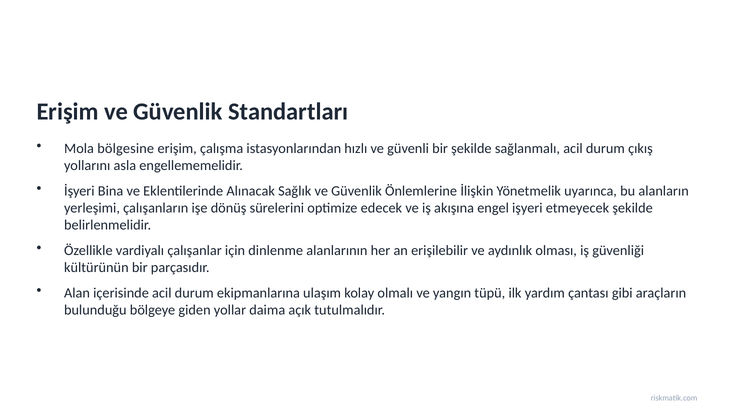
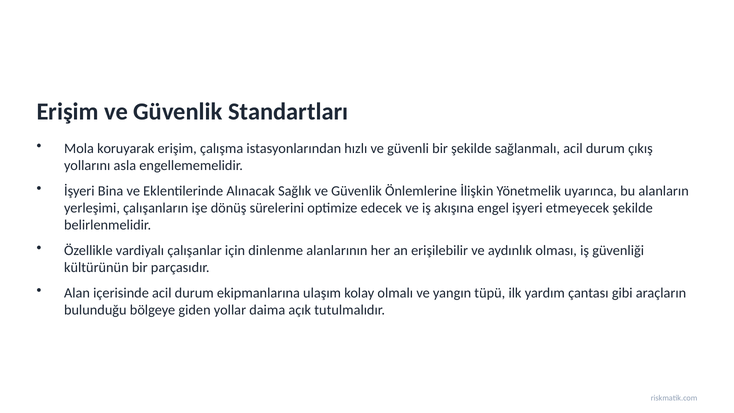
bölgesine: bölgesine -> koruyarak (126, 148)
